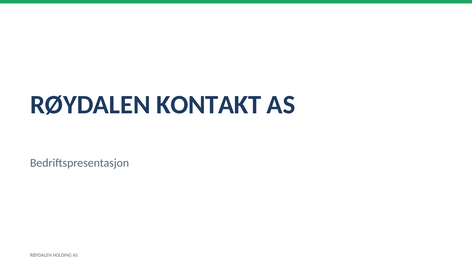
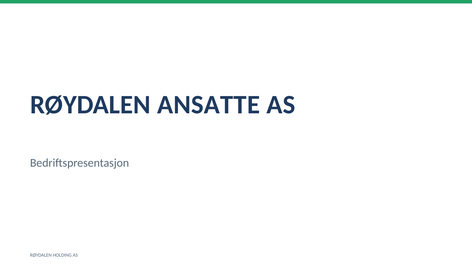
KONTAKT: KONTAKT -> ANSATTE (208, 105)
